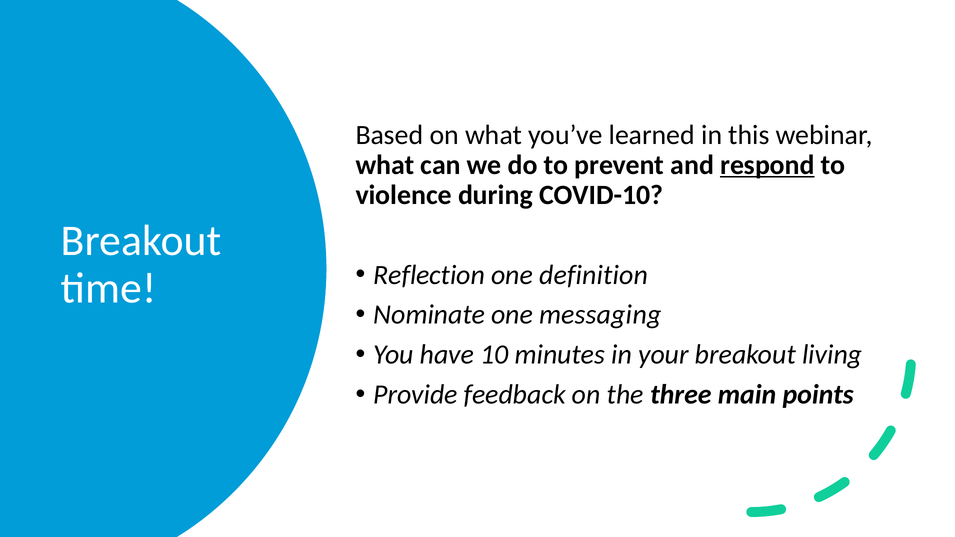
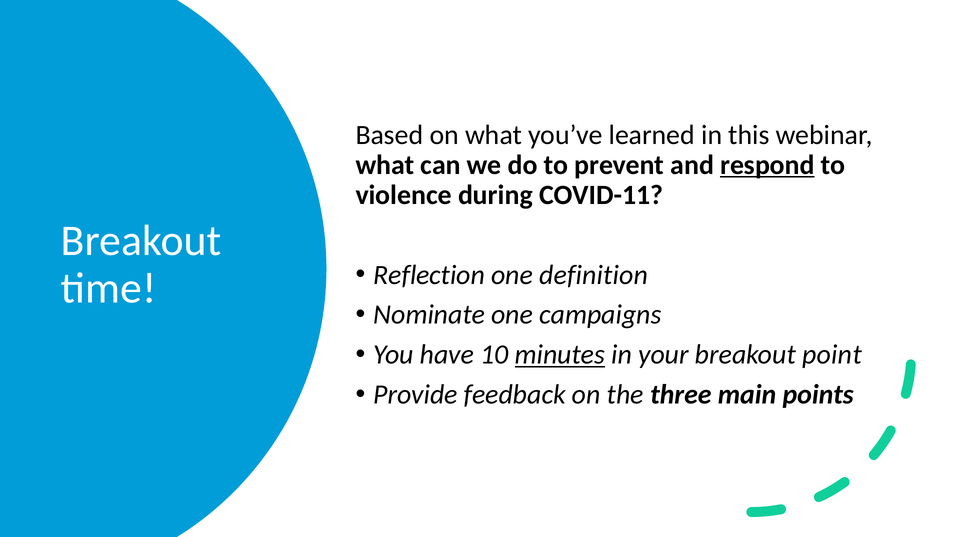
COVID-10: COVID-10 -> COVID-11 (601, 195)
messaging: messaging -> campaigns (600, 315)
minutes underline: none -> present (560, 355)
living: living -> point (832, 355)
